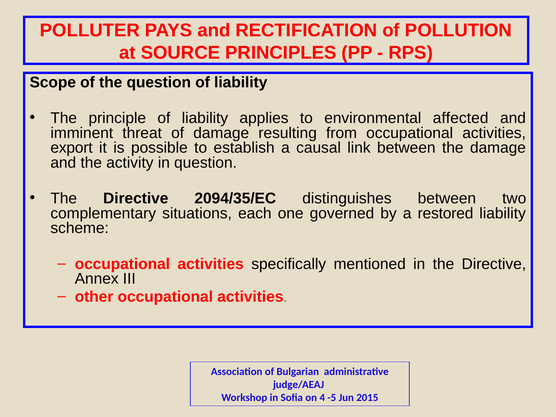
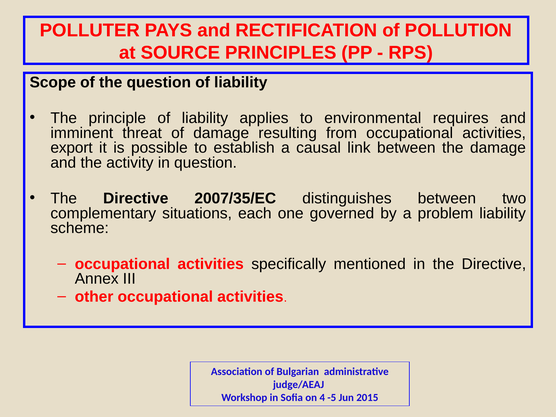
affected: affected -> requires (461, 118)
2094/35/EC: 2094/35/EC -> 2007/35/EC (235, 199)
restored: restored -> problem (445, 213)
